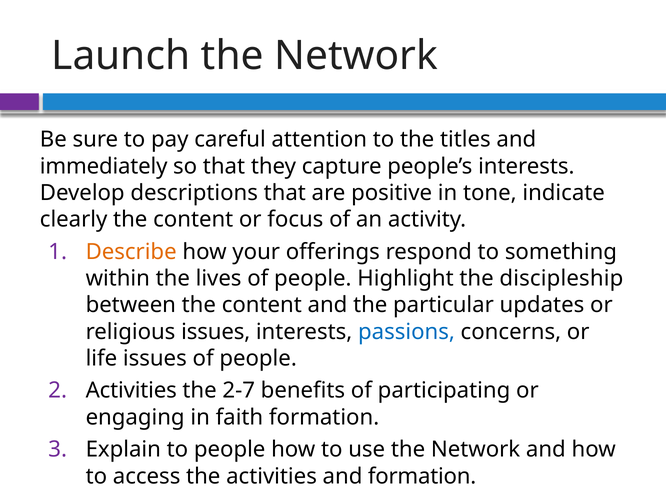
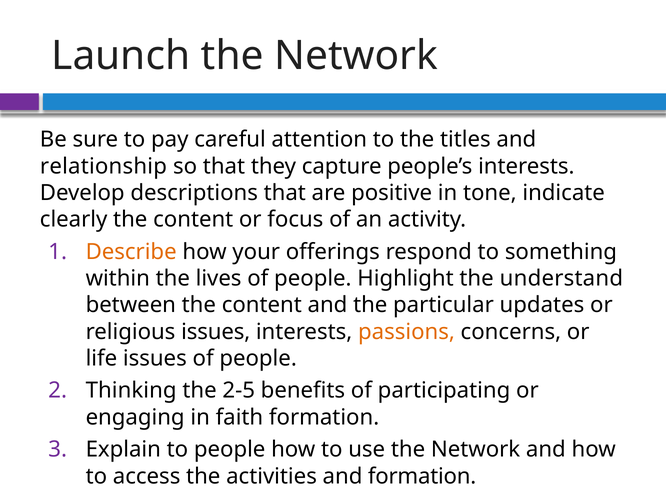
immediately: immediately -> relationship (103, 166)
discipleship: discipleship -> understand (561, 278)
passions colour: blue -> orange (406, 331)
Activities: Activities -> Thinking (131, 390)
2-7: 2-7 -> 2-5 (239, 390)
